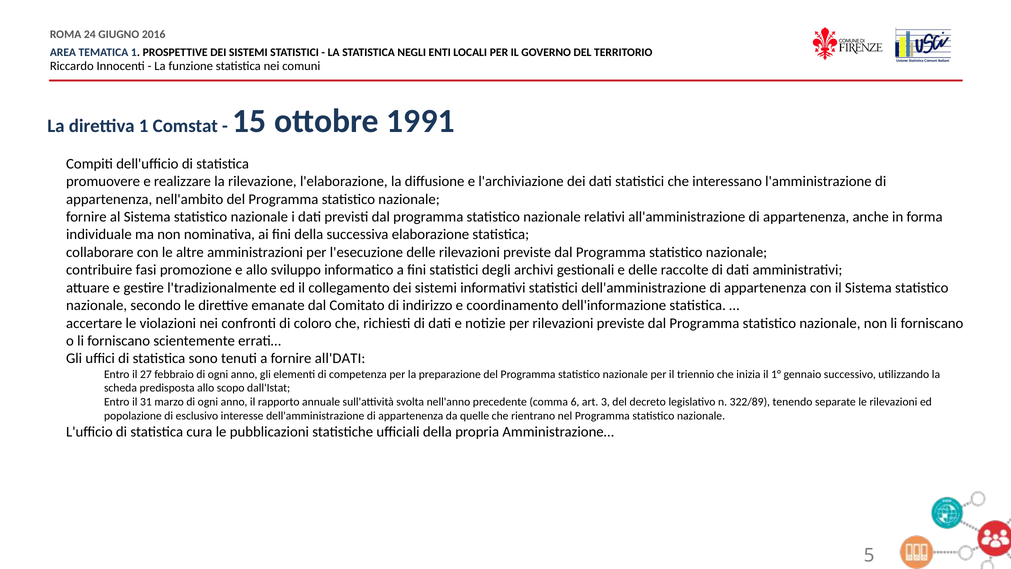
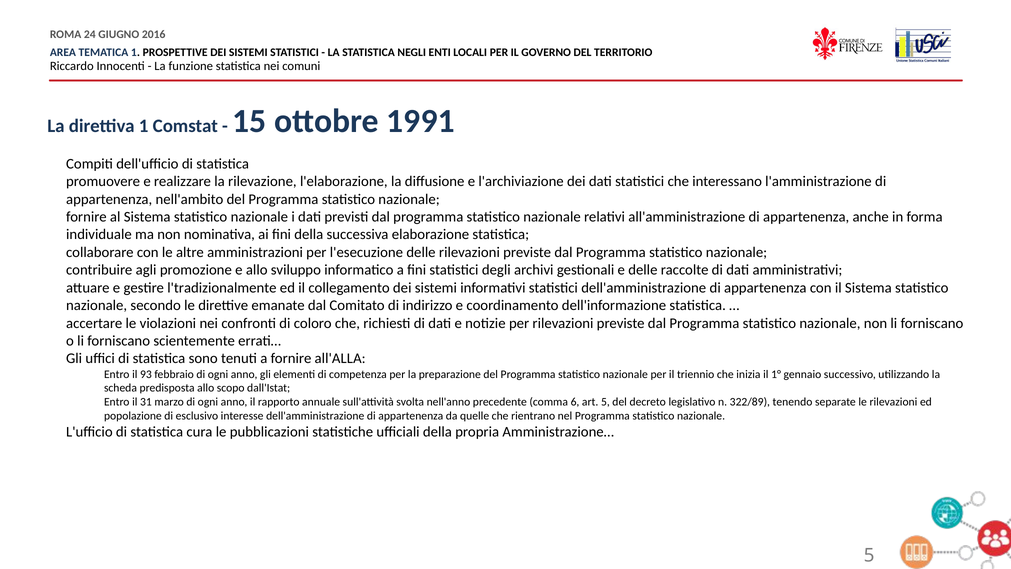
fasi: fasi -> agli (146, 270)
all'DATI: all'DATI -> all'ALLA (340, 358)
27: 27 -> 93 (146, 374)
art 3: 3 -> 5 (605, 402)
